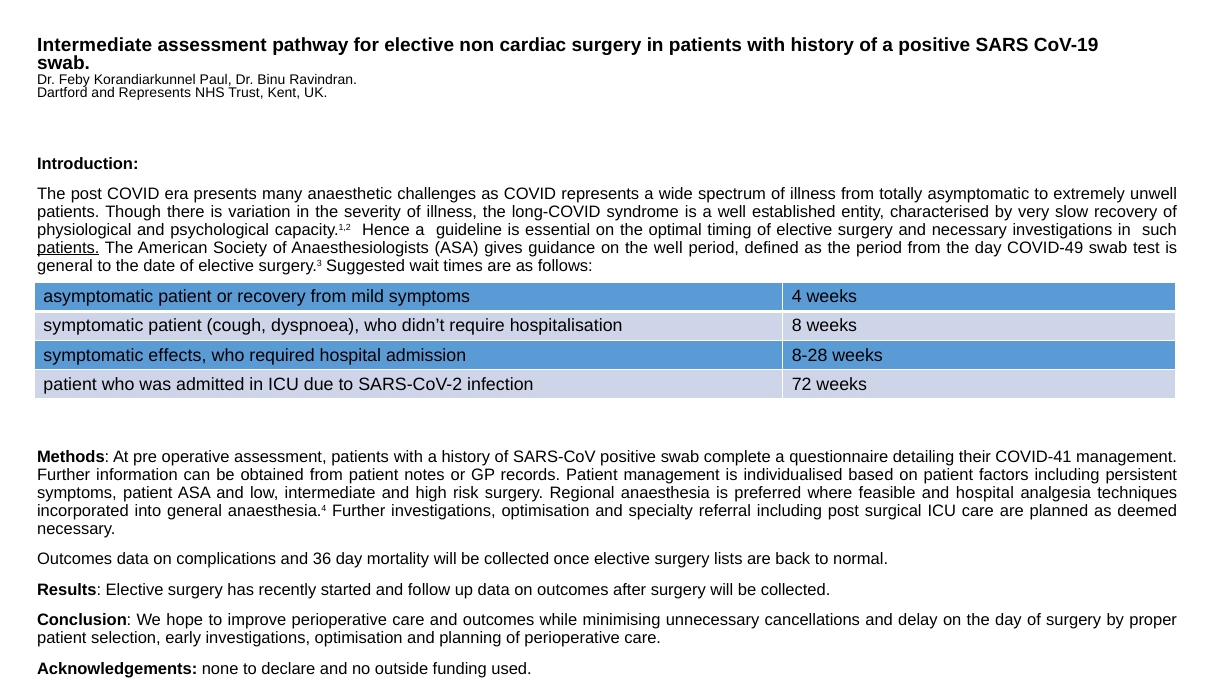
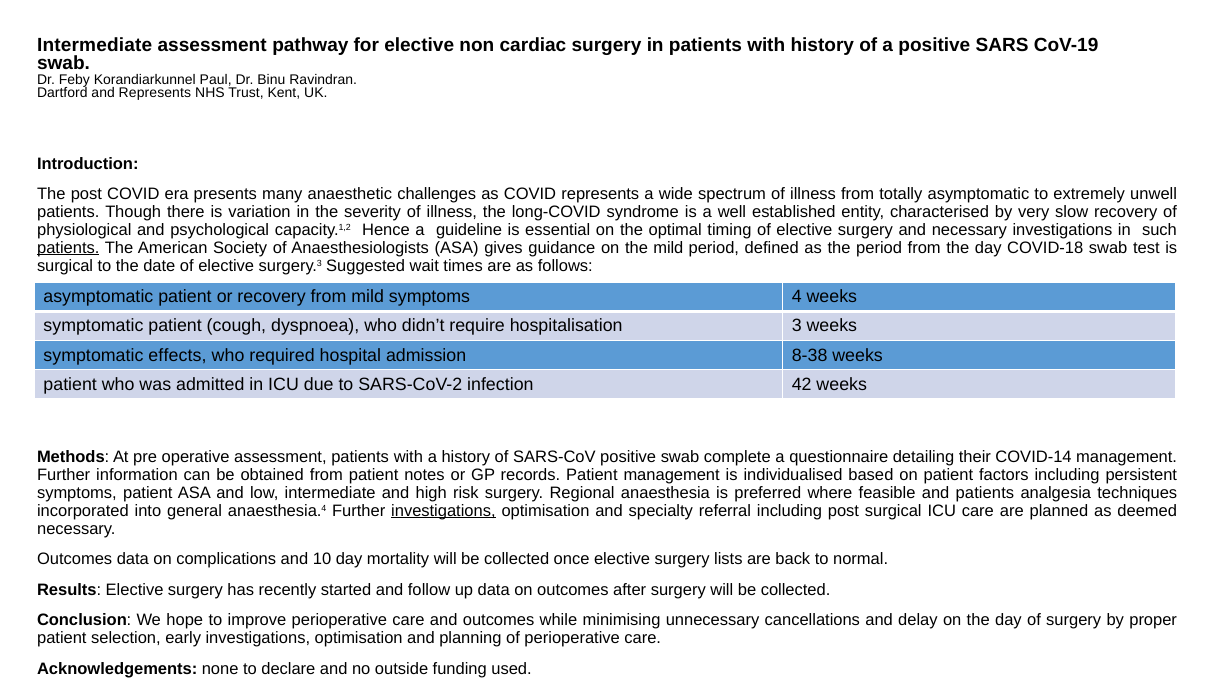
the well: well -> mild (668, 248)
COVID-49: COVID-49 -> COVID-18 (1045, 248)
general: general -> surgical (65, 266)
8: 8 -> 3 (797, 326)
8-28: 8-28 -> 8-38 (810, 355)
72: 72 -> 42 (802, 385)
COVID-41: COVID-41 -> COVID-14 (1034, 457)
and hospital: hospital -> patients (985, 493)
investigations underline: none -> present (443, 511)
36: 36 -> 10 (322, 559)
